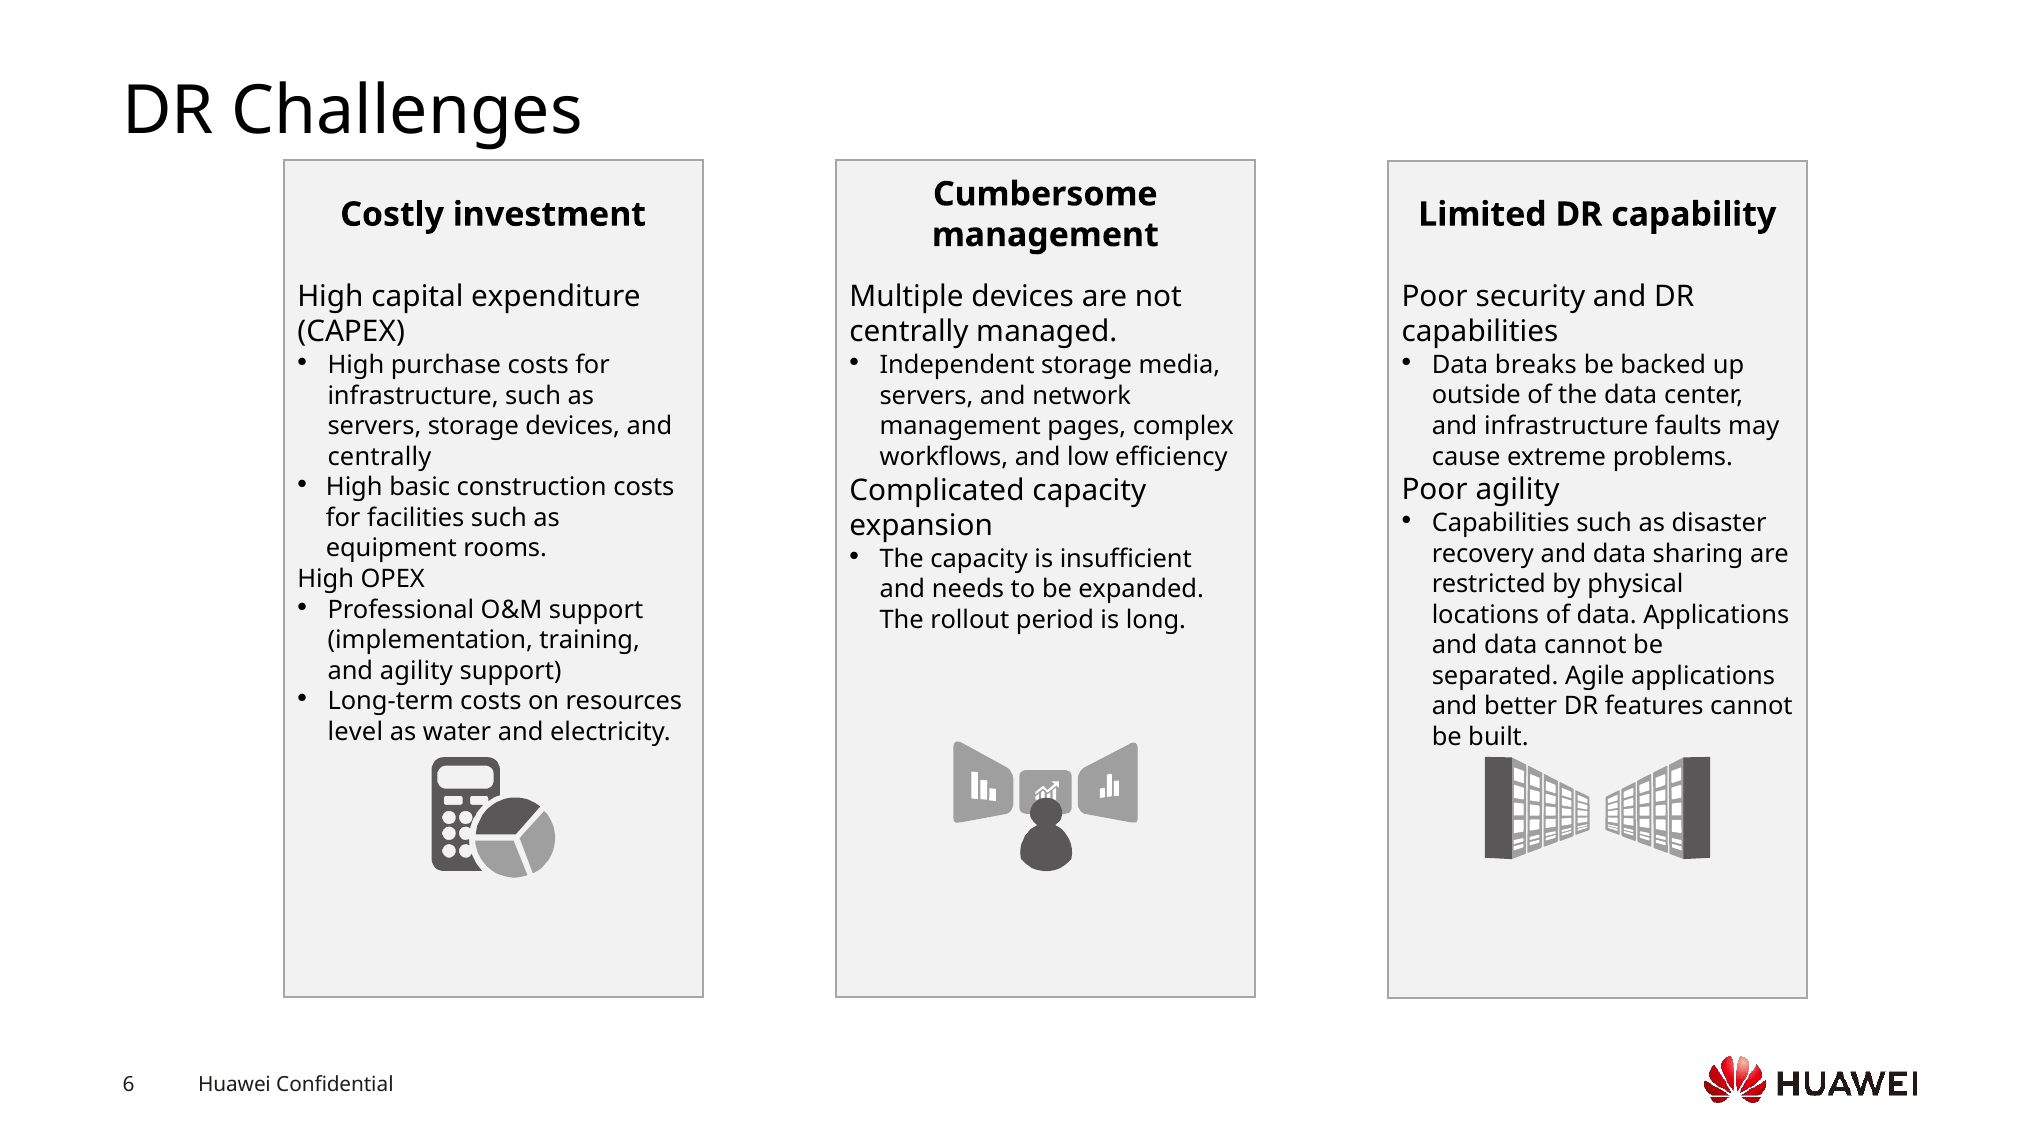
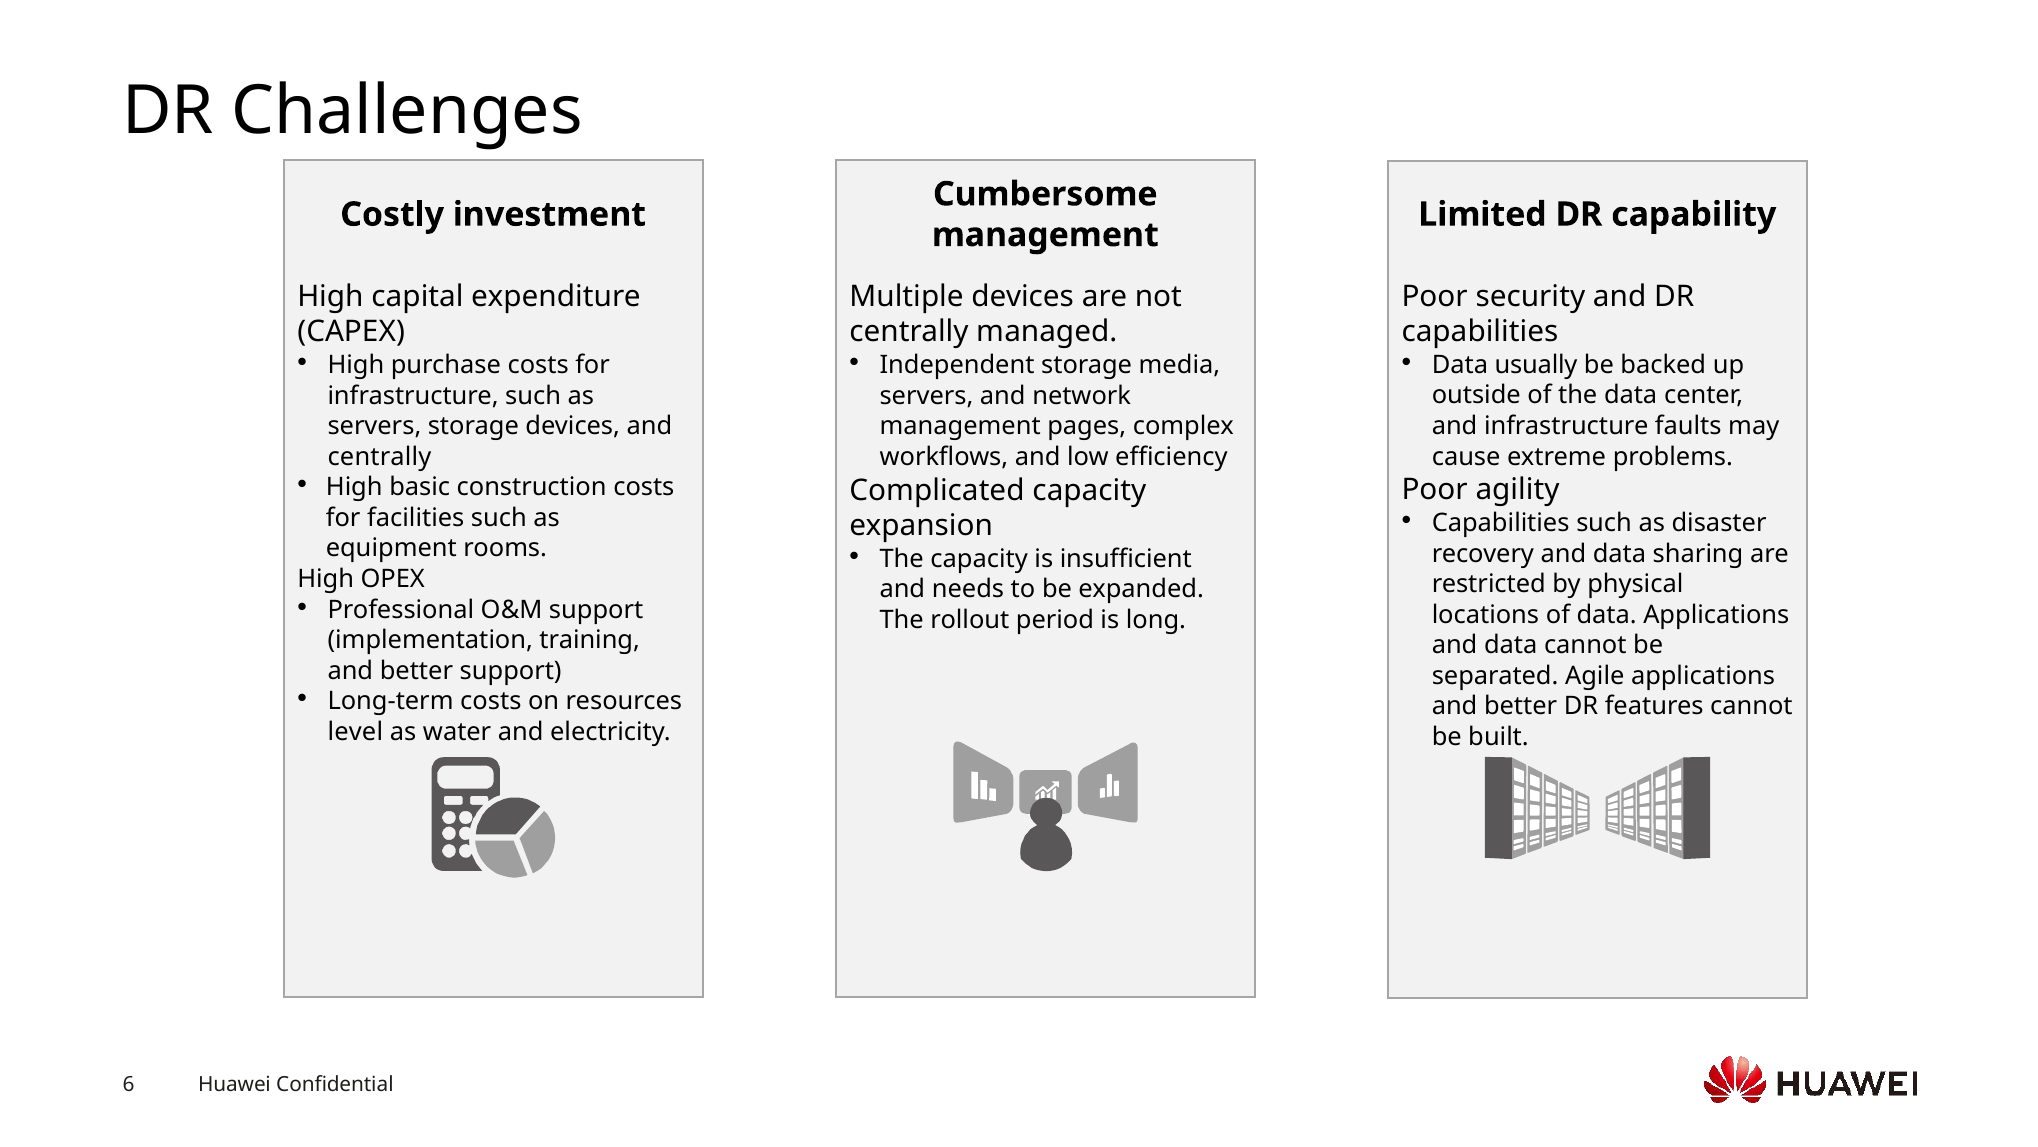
breaks: breaks -> usually (1536, 365)
agility: agility -> better (416, 671)
